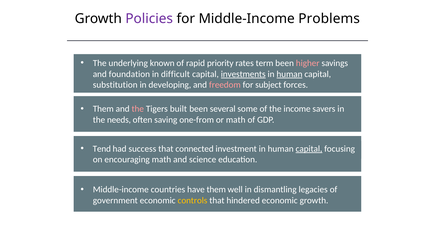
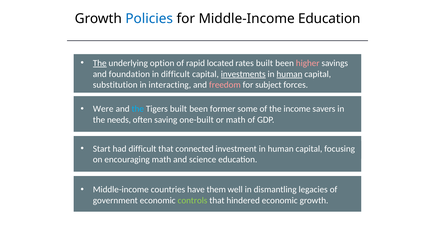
Policies colour: purple -> blue (149, 19)
Middle-Income Problems: Problems -> Education (329, 19)
The underline: none -> present (100, 63)
known: known -> option (162, 63)
priority: priority -> located (220, 63)
rates term: term -> built (264, 63)
developing: developing -> interacting (170, 85)
Them: Them -> Were (103, 109)
the colour: pink -> light blue (138, 109)
several: several -> former (223, 109)
one-from: one-from -> one-built (197, 120)
Tend: Tend -> Start (102, 149)
had success: success -> difficult (142, 149)
capital underline: present -> none (309, 149)
controls colour: yellow -> light green (193, 200)
